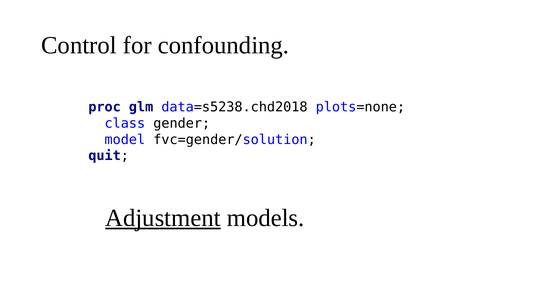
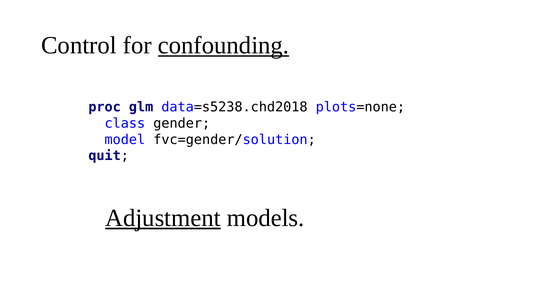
confounding underline: none -> present (224, 45)
